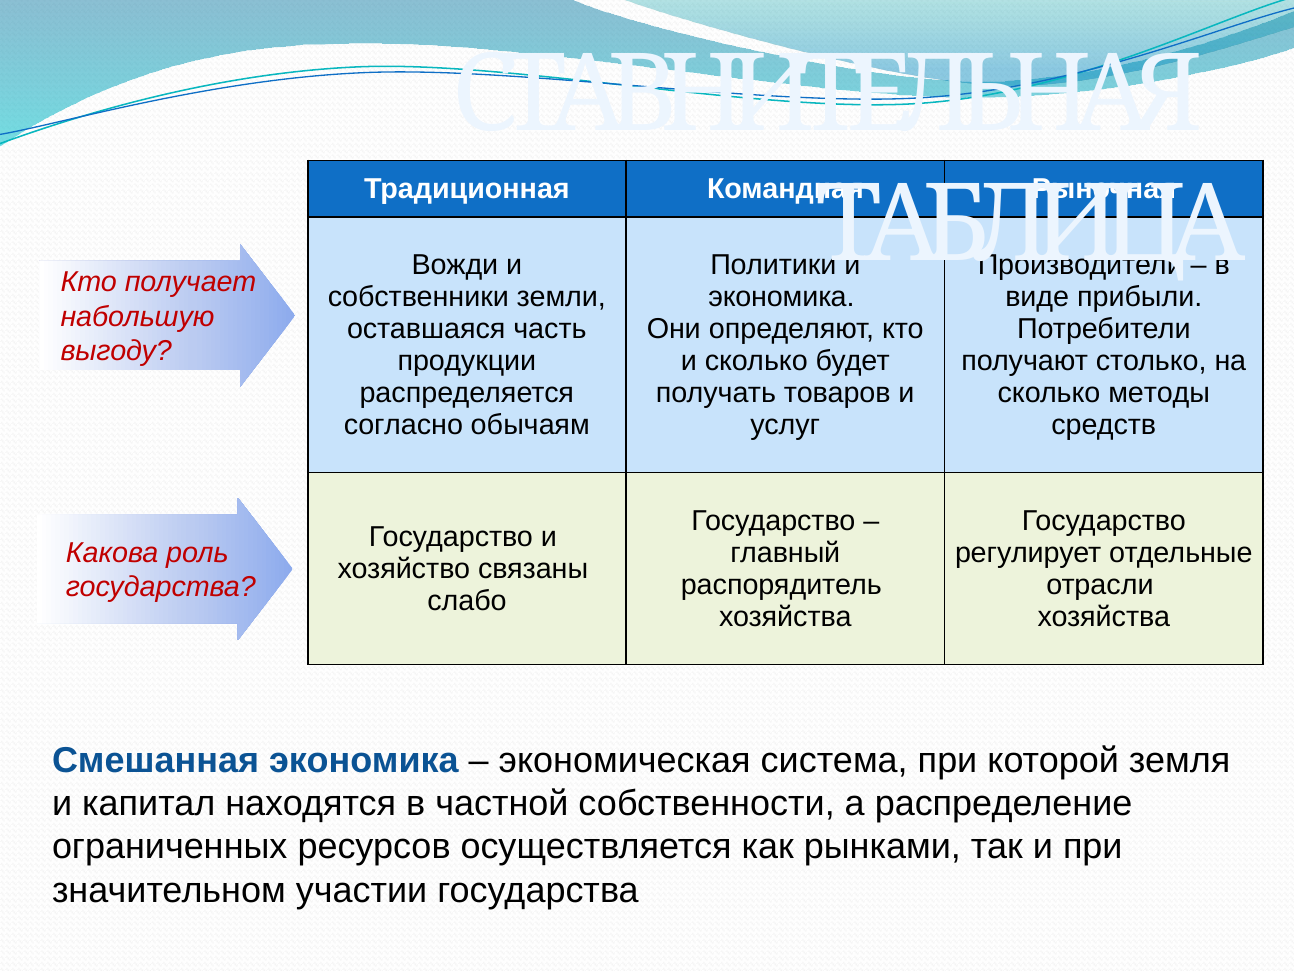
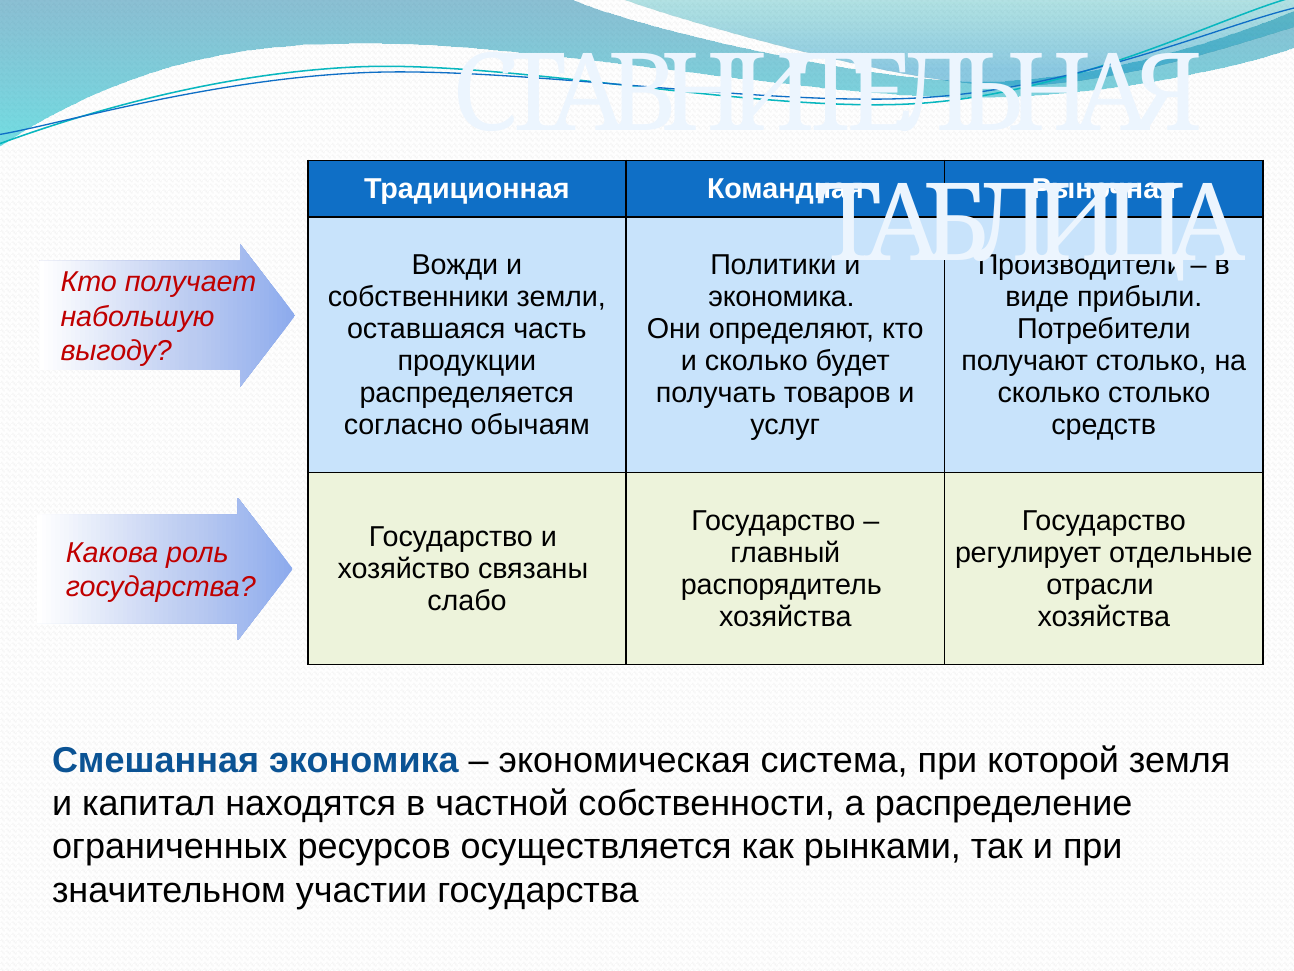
сколько методы: методы -> столько (1159, 393)
